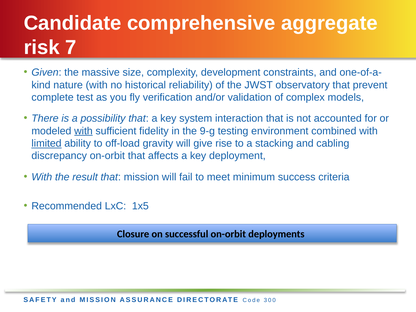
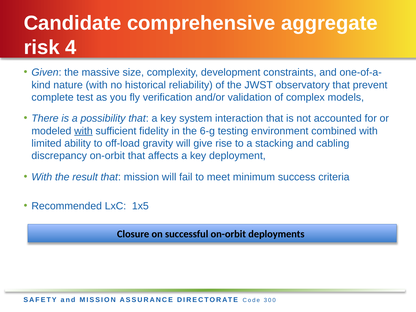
7: 7 -> 4 (71, 48)
9-g: 9-g -> 6-g (207, 131)
limited underline: present -> none (46, 143)
